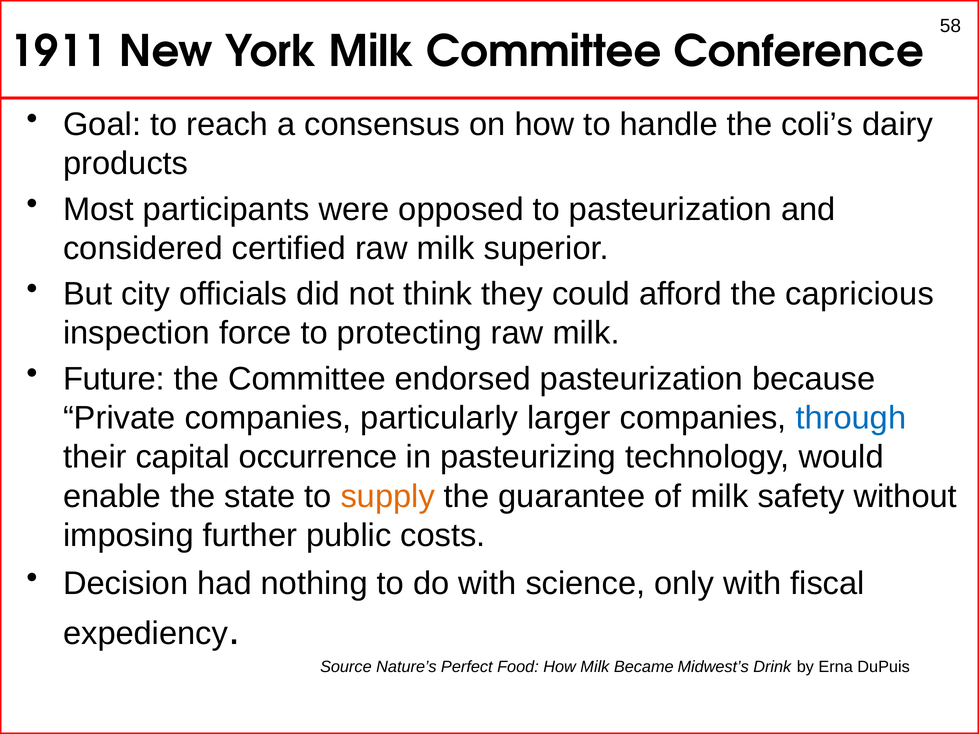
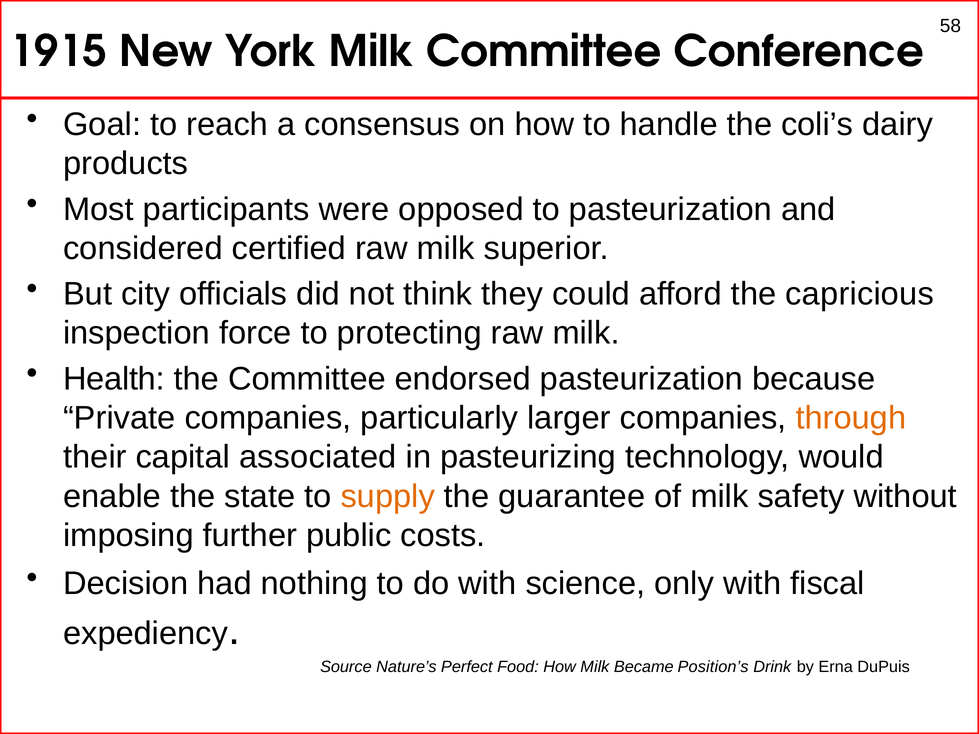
1911: 1911 -> 1915 (59, 52)
Future: Future -> Health (114, 379)
through colour: blue -> orange (851, 418)
occurrence: occurrence -> associated (318, 457)
Midwest’s: Midwest’s -> Position’s (713, 667)
